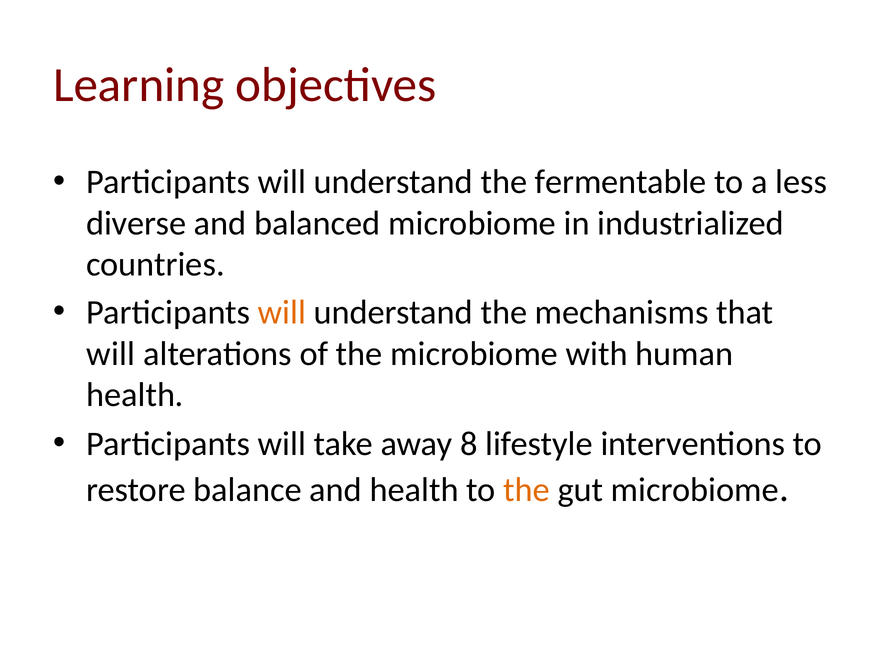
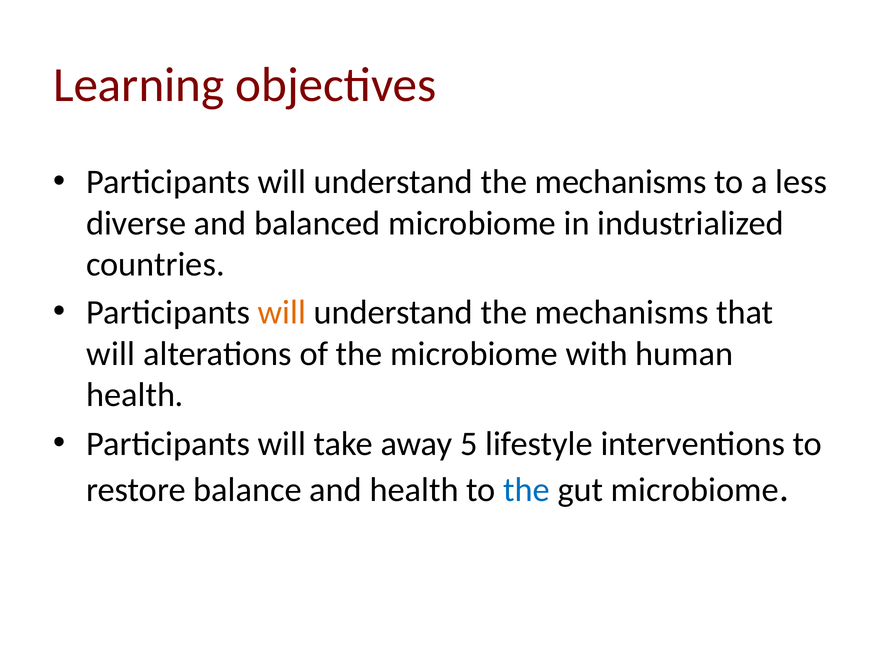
fermentable: fermentable -> mechanisms (621, 182)
8: 8 -> 5 (469, 444)
the colour: orange -> blue (527, 490)
